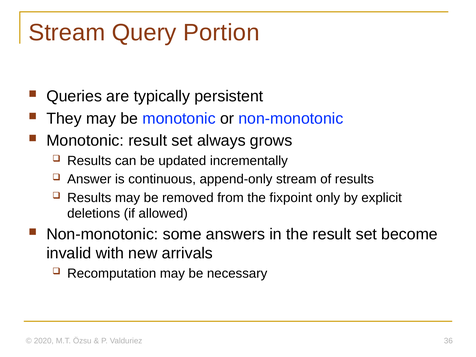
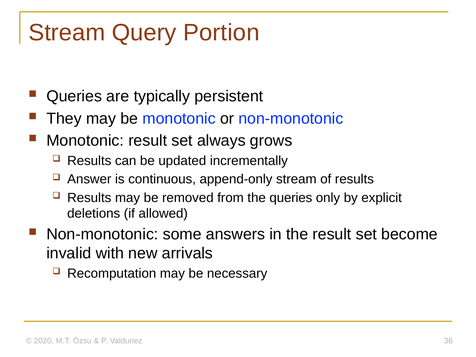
the fixpoint: fixpoint -> queries (291, 198)
